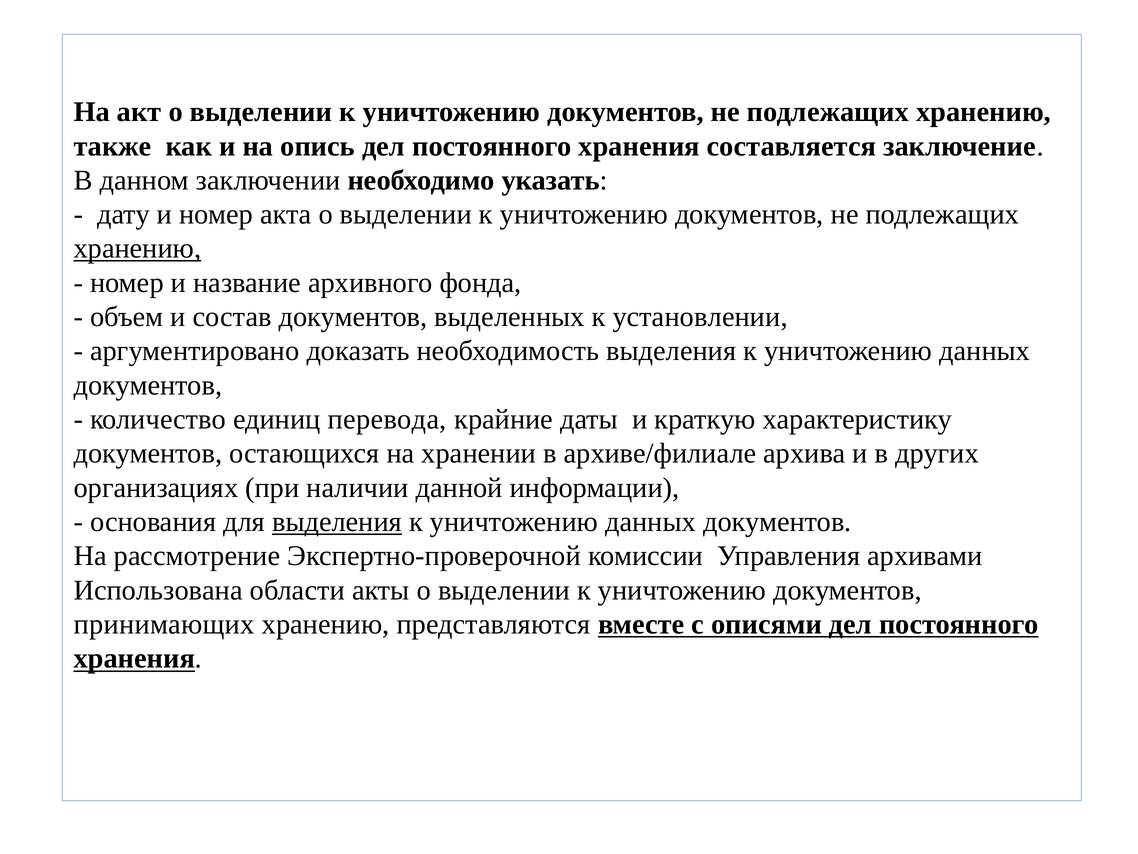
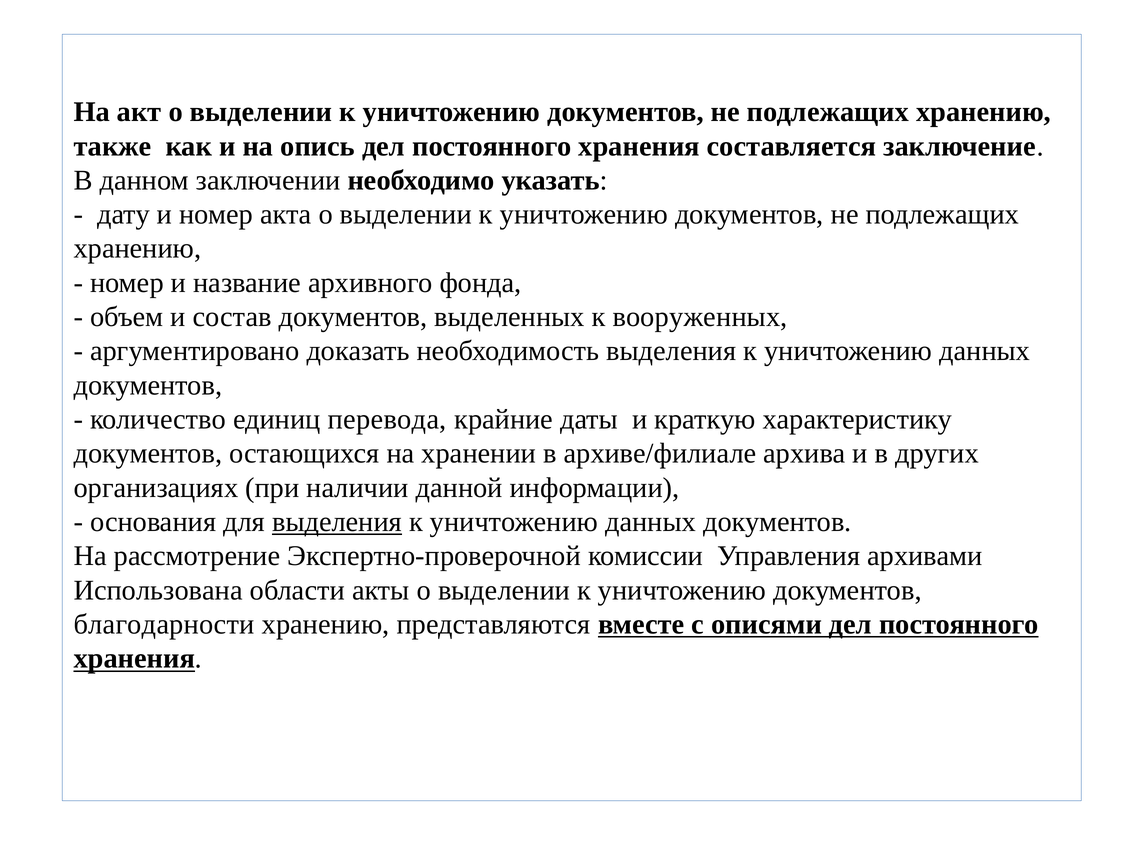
хранению underline: present -> none (137, 248)
установлении: установлении -> вооруженных (700, 317)
принимающих: принимающих -> благодарности (164, 624)
